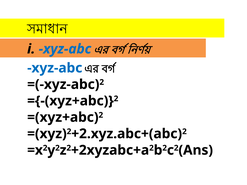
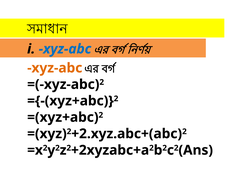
xyz-abc colour: blue -> orange (55, 68)
